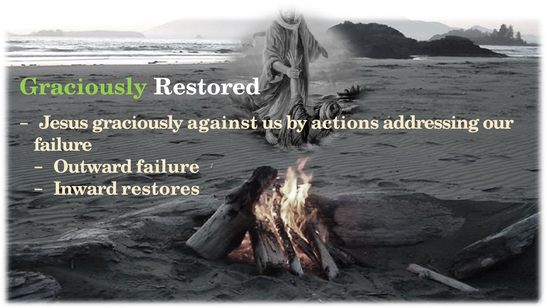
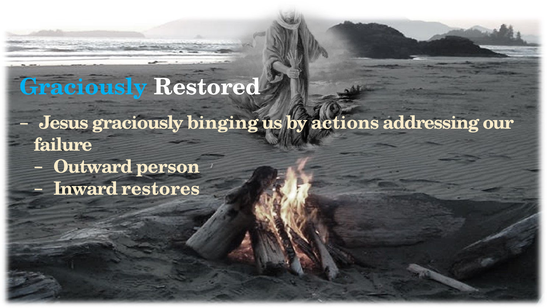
Graciously colour: light green -> light blue (83, 87)
against: against -> binging (223, 123)
Outward failure: failure -> person (168, 167)
